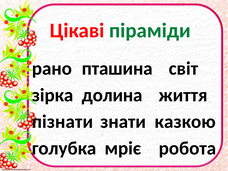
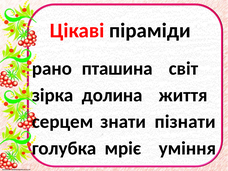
піраміди colour: green -> black (150, 31)
пізнати: пізнати -> серцем (63, 122)
казкою: казкою -> пізнати (185, 122)
робота: робота -> уміння (187, 148)
